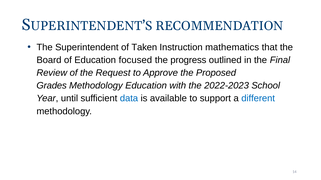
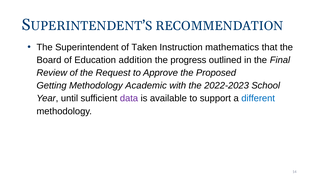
focused: focused -> addition (135, 60)
Grades: Grades -> Getting (52, 86)
Methodology Education: Education -> Academic (146, 86)
data colour: blue -> purple (129, 99)
